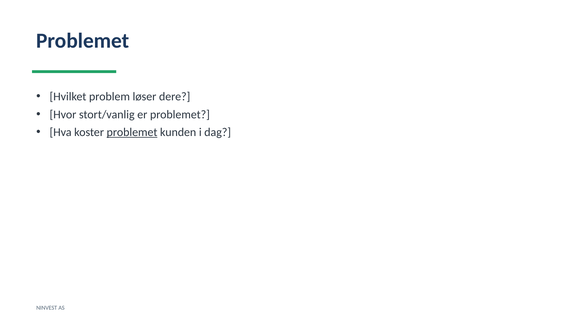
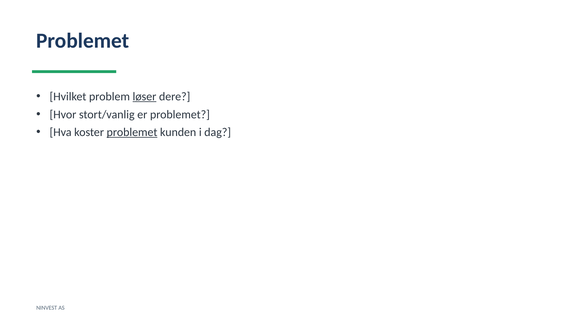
løser underline: none -> present (144, 97)
